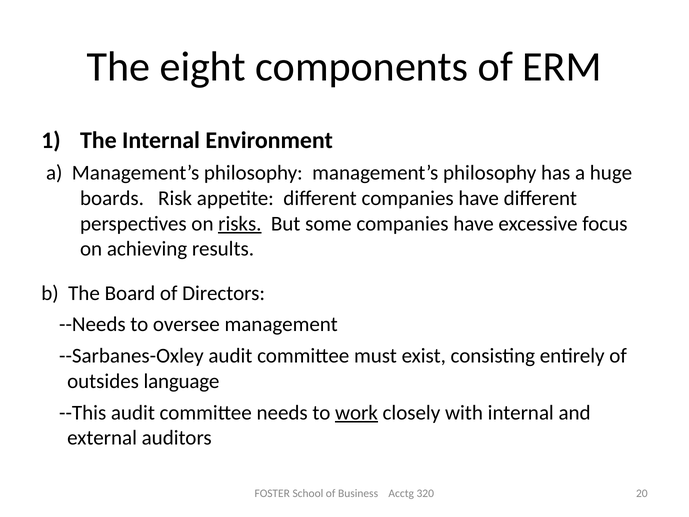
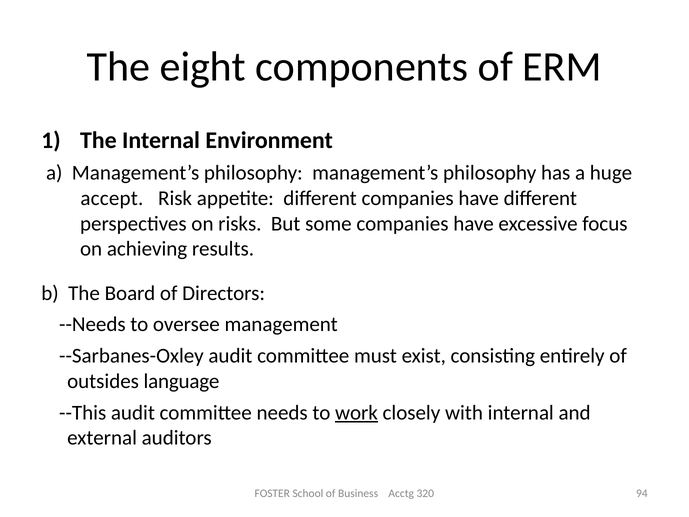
boards: boards -> accept (112, 198)
risks underline: present -> none (240, 223)
20: 20 -> 94 (642, 493)
